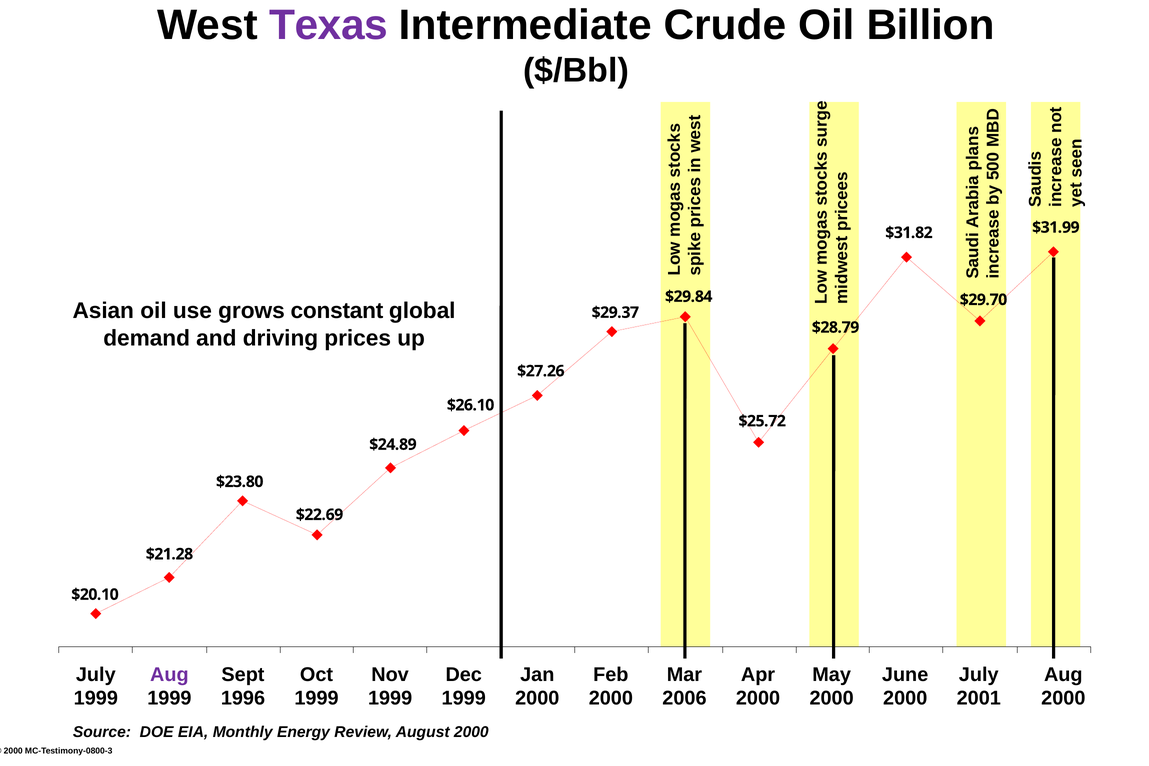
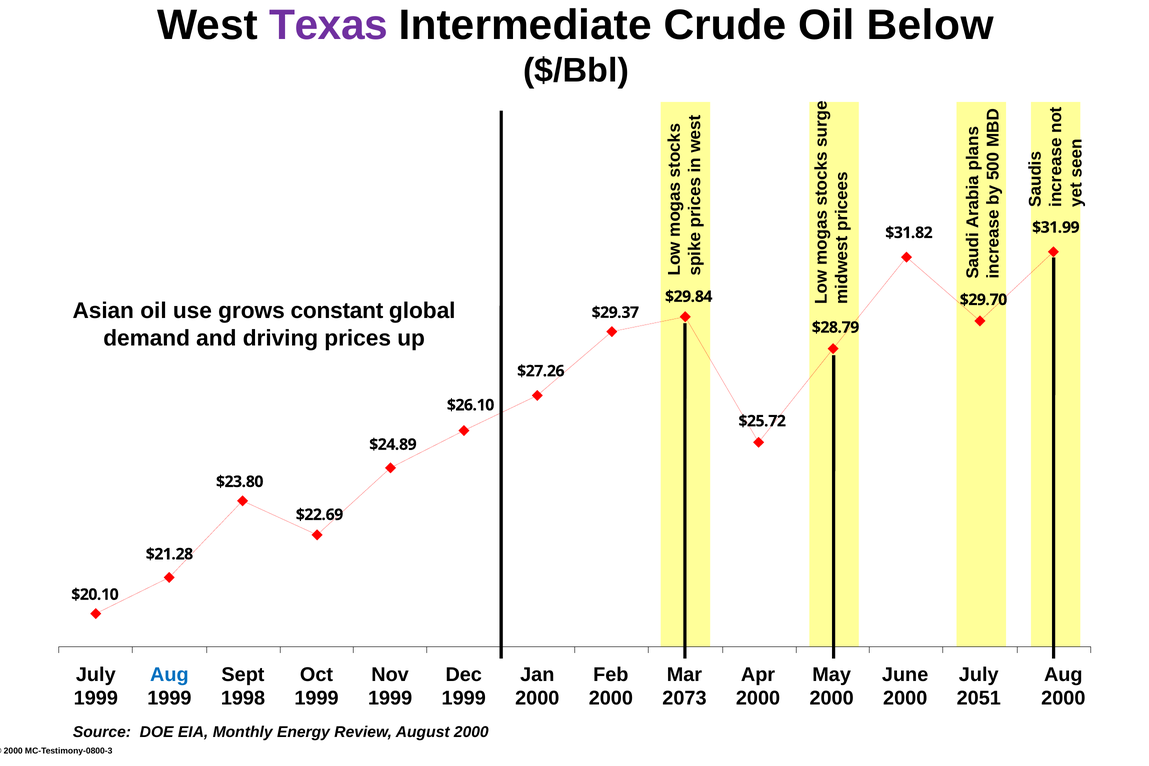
Billion: Billion -> Below (930, 25)
Aug colour: purple -> blue (169, 674)
1996: 1996 -> 1998 (243, 698)
2006: 2006 -> 2073 (684, 698)
2001: 2001 -> 2051 (979, 698)
